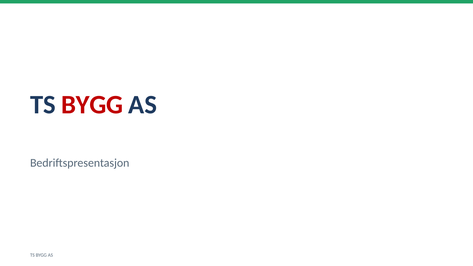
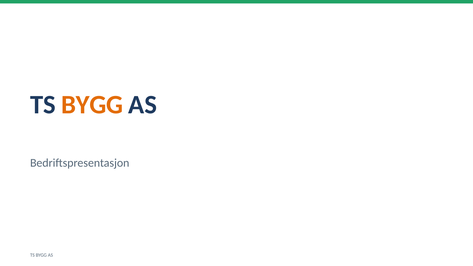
BYGG colour: red -> orange (92, 105)
